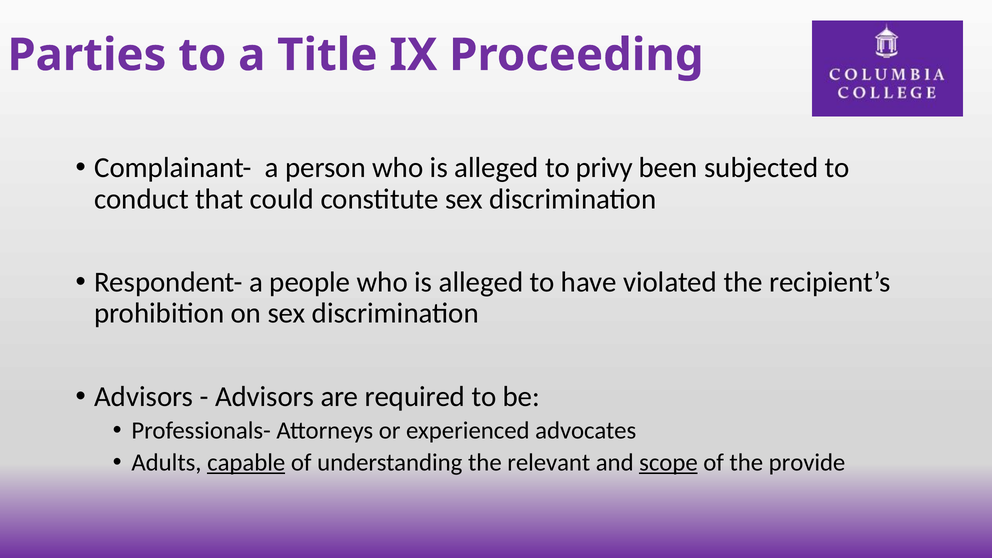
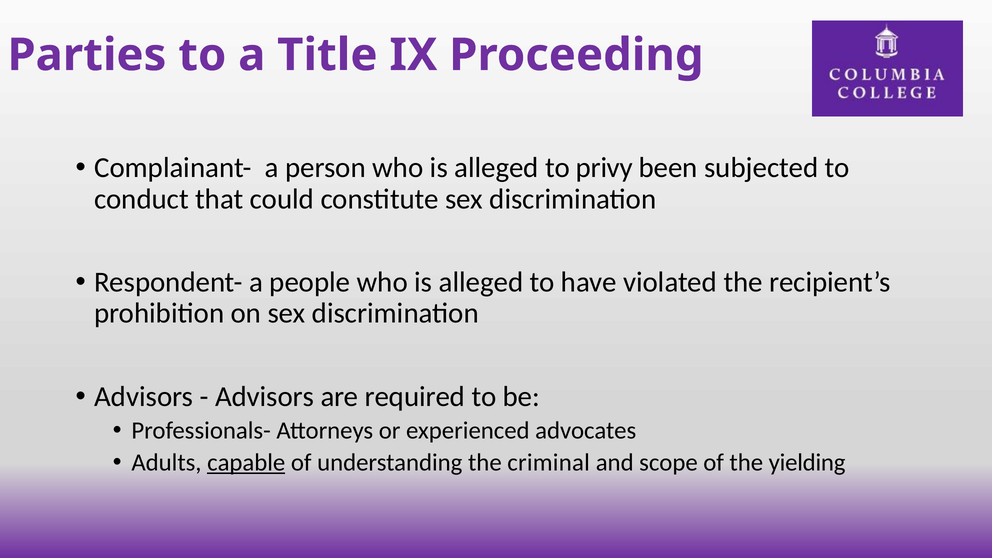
relevant: relevant -> criminal (549, 463)
scope underline: present -> none (668, 463)
provide: provide -> yielding (807, 463)
